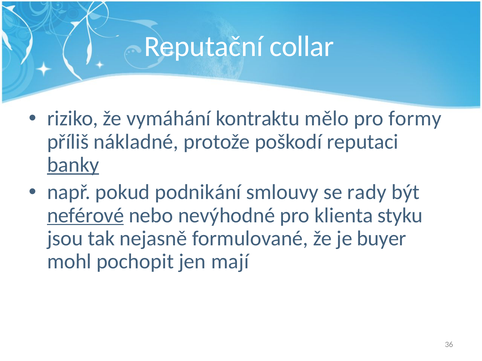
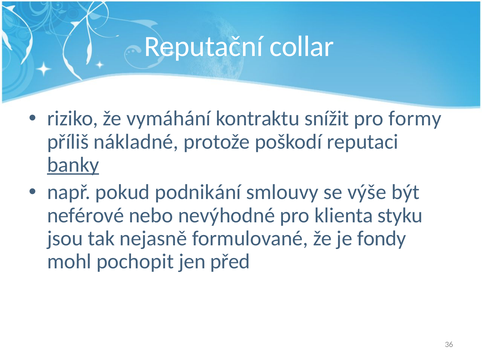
mělo: mělo -> snížit (327, 119)
rady: rady -> výše (367, 192)
neférové underline: present -> none (85, 216)
buyer: buyer -> fondy (382, 239)
mají: mají -> před (230, 262)
